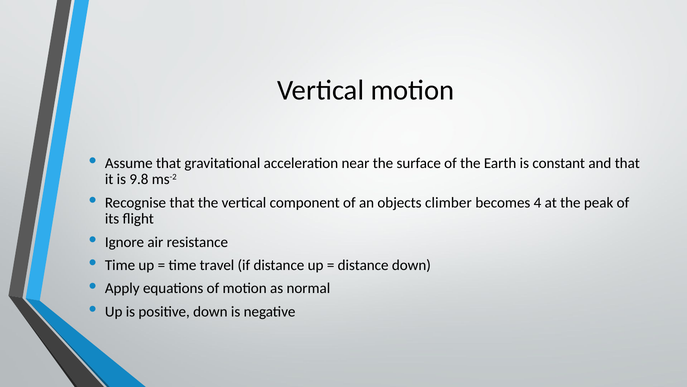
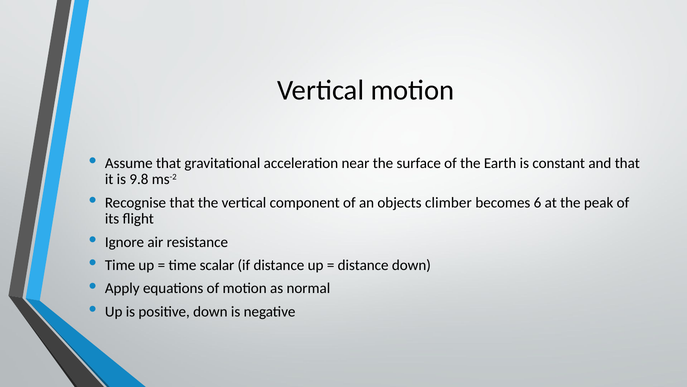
4: 4 -> 6 (538, 202)
travel: travel -> scalar (217, 265)
